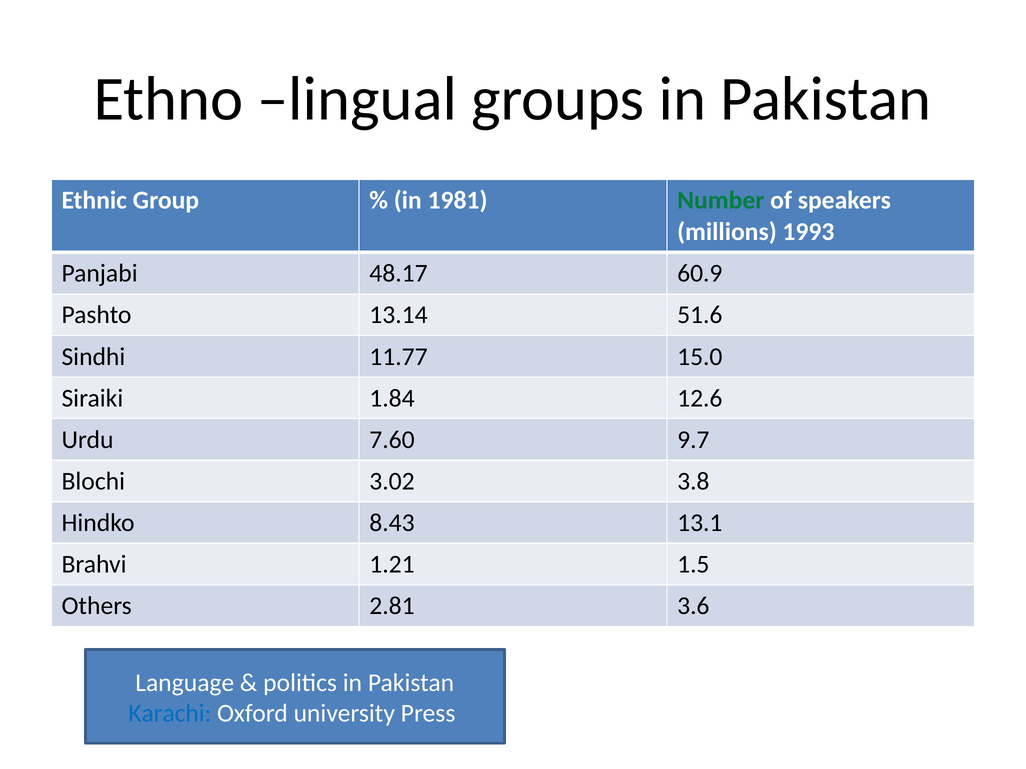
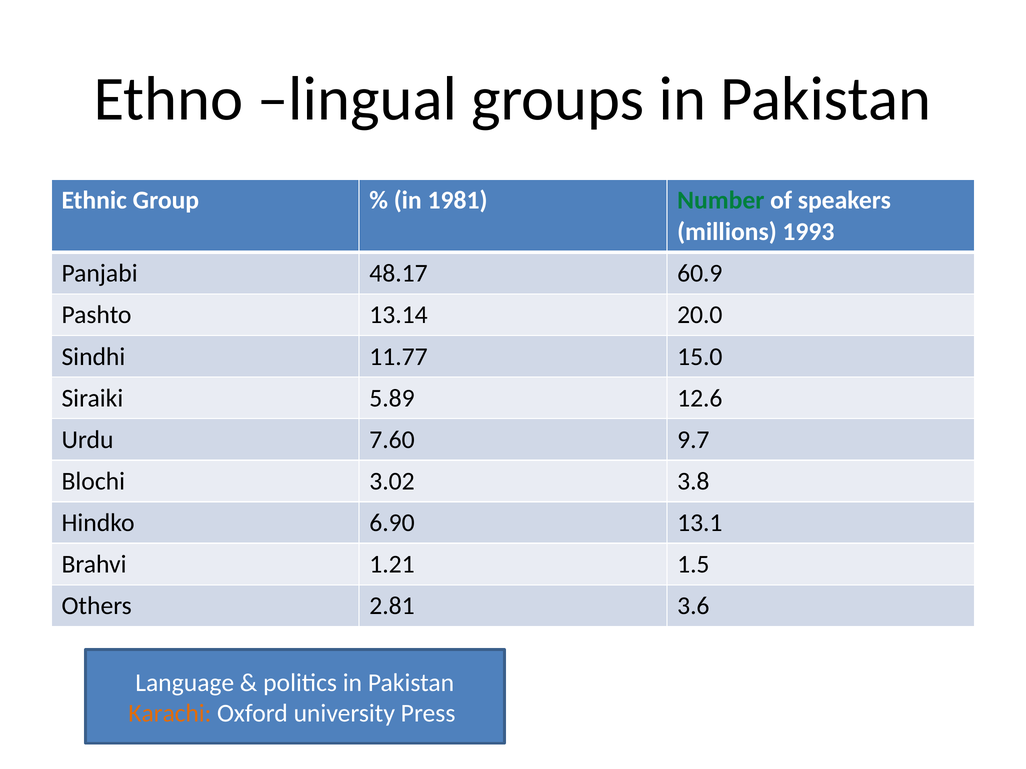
51.6: 51.6 -> 20.0 (700, 315)
1.84: 1.84 -> 5.89 (392, 398)
8.43: 8.43 -> 6.90 (392, 523)
Karachi colour: blue -> orange (170, 714)
